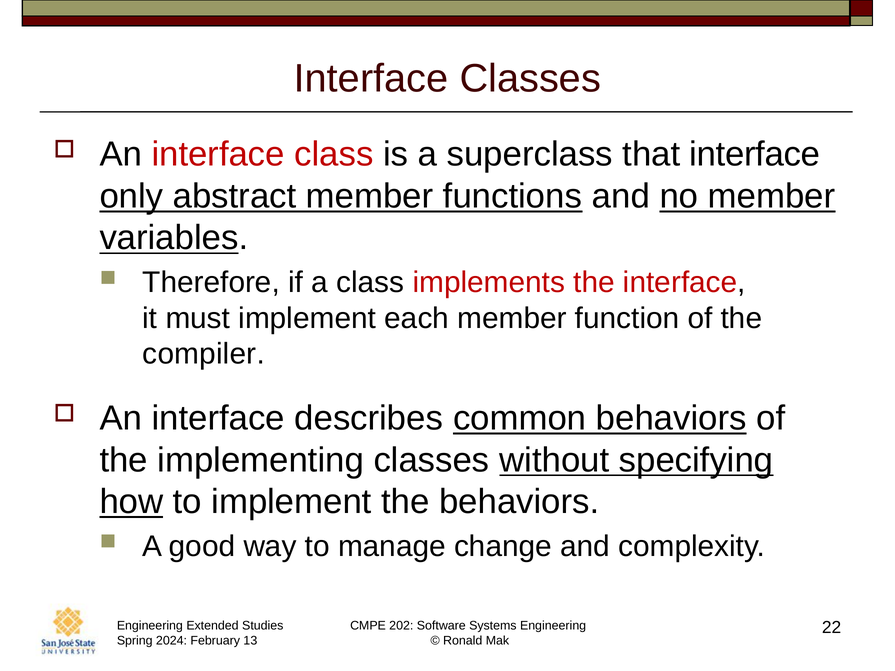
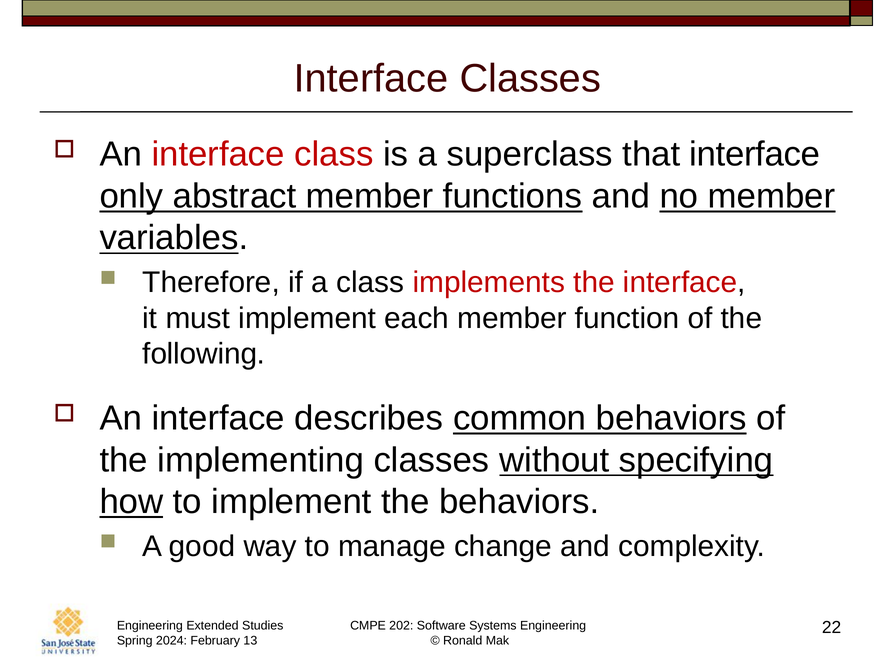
compiler: compiler -> following (204, 354)
